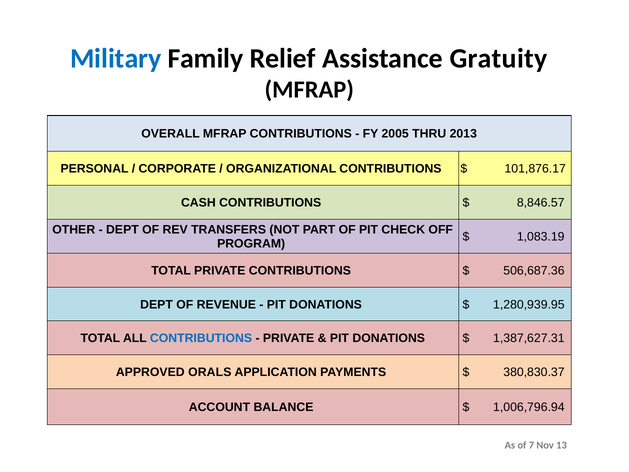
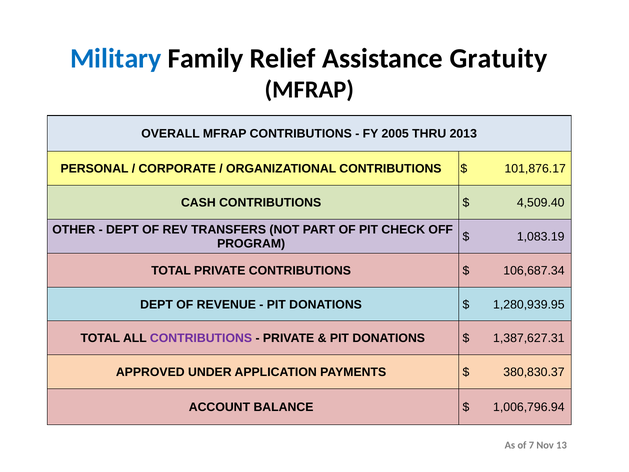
8,846.57: 8,846.57 -> 4,509.40 (541, 203)
506,687.36: 506,687.36 -> 106,687.34 (534, 270)
CONTRIBUTIONS colour: blue -> purple (201, 338)
ORALS: ORALS -> UNDER (210, 372)
